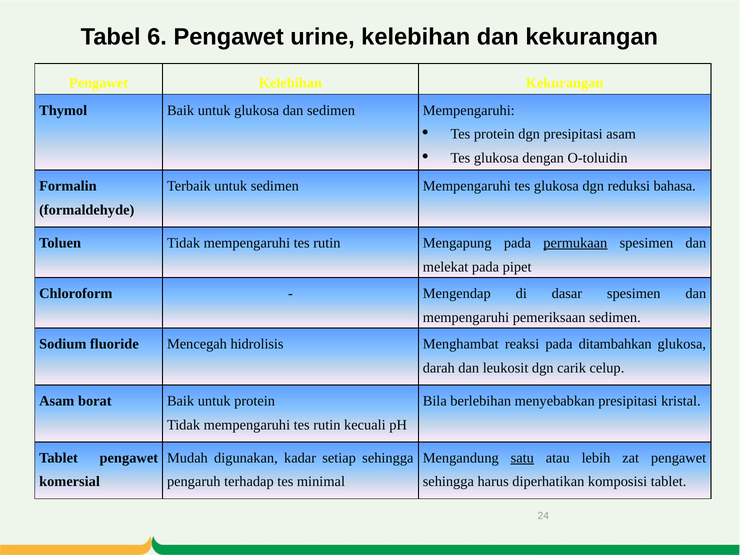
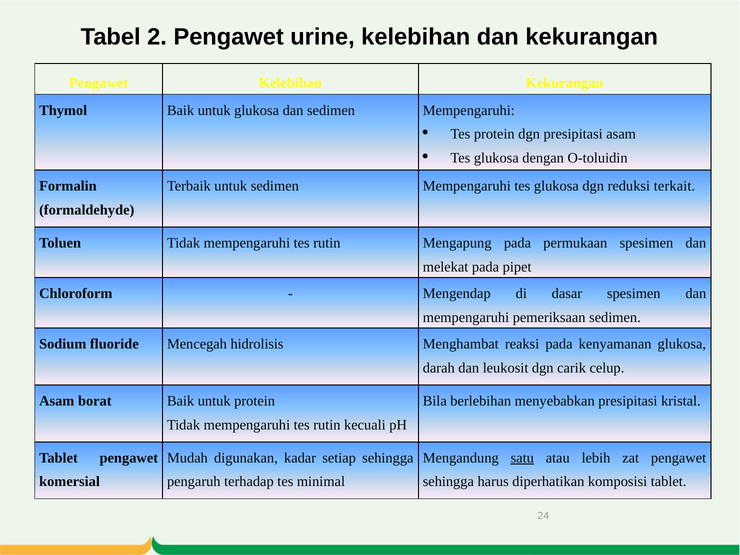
6: 6 -> 2 (157, 37)
bahasa: bahasa -> terkait (675, 186)
permukaan underline: present -> none (575, 243)
ditambahkan: ditambahkan -> kenyamanan (615, 344)
